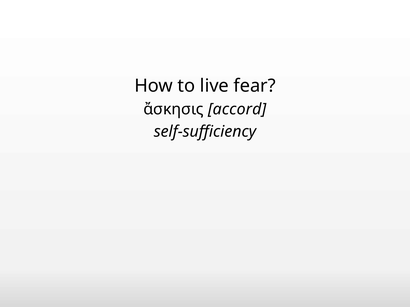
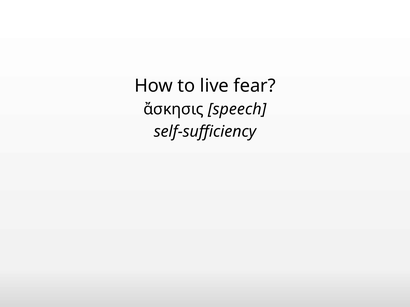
accord: accord -> speech (237, 110)
